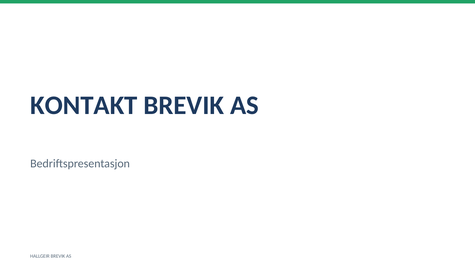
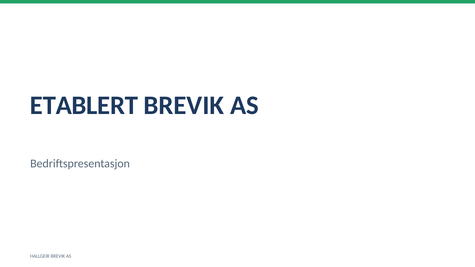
KONTAKT: KONTAKT -> ETABLERT (84, 105)
